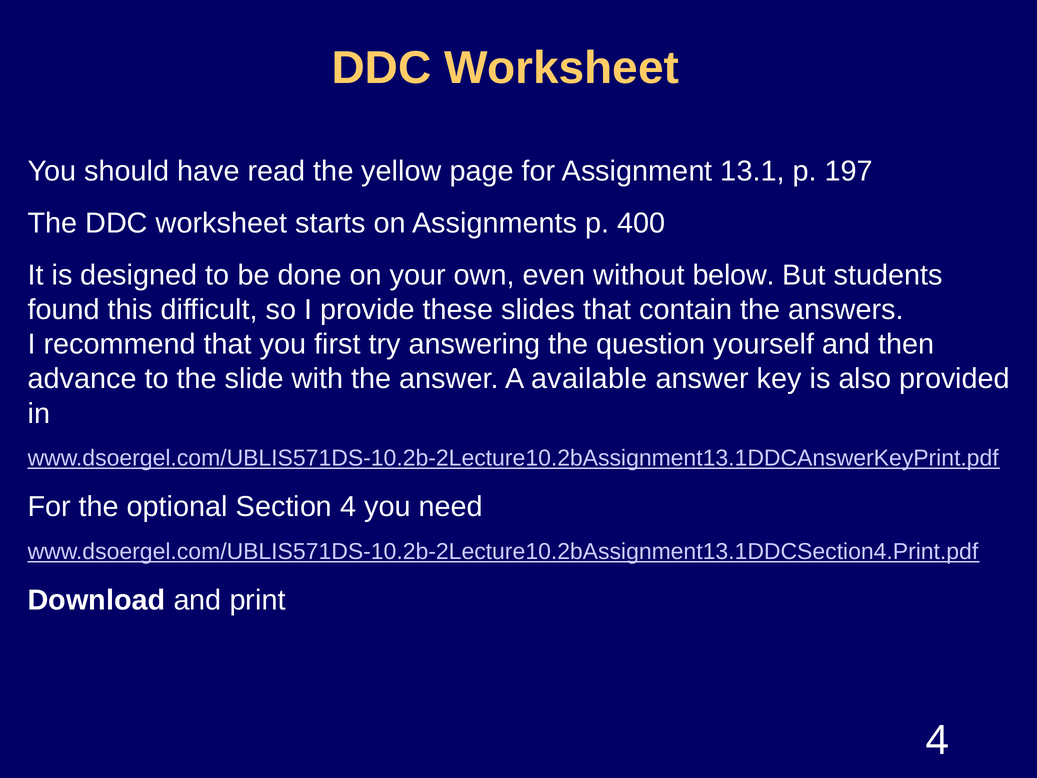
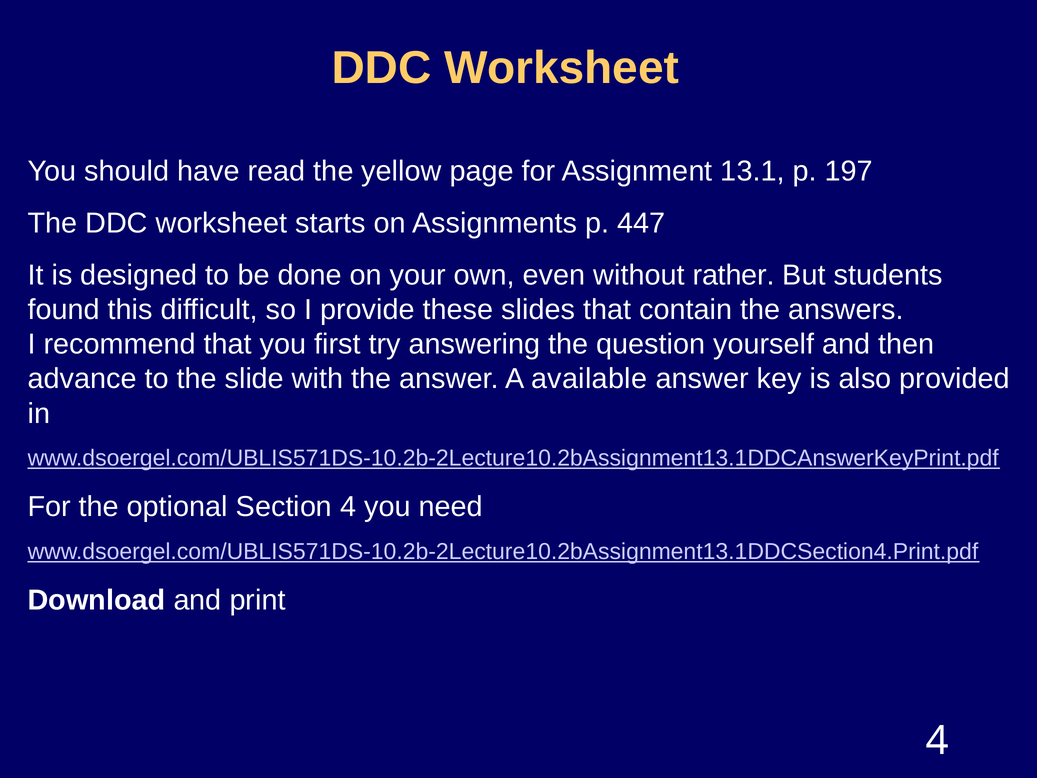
400: 400 -> 447 (641, 223)
below: below -> rather (734, 275)
